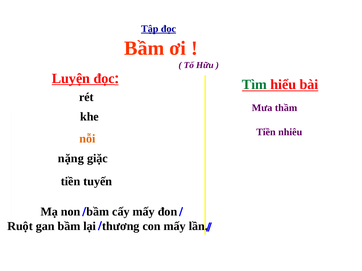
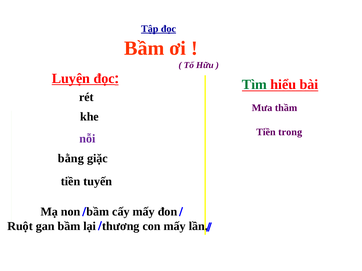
nhiêu: nhiêu -> trong (290, 132)
nỗi colour: orange -> purple (88, 139)
nặng: nặng -> bằng (71, 159)
